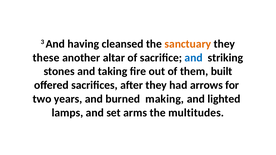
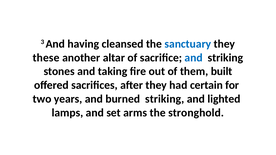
sanctuary colour: orange -> blue (188, 44)
arrows: arrows -> certain (206, 85)
burned making: making -> striking (165, 99)
multitudes: multitudes -> stronghold (196, 113)
